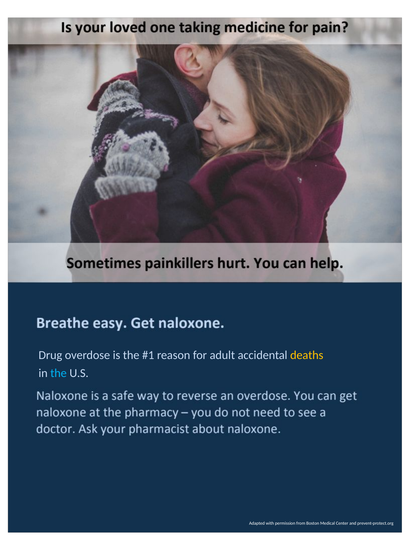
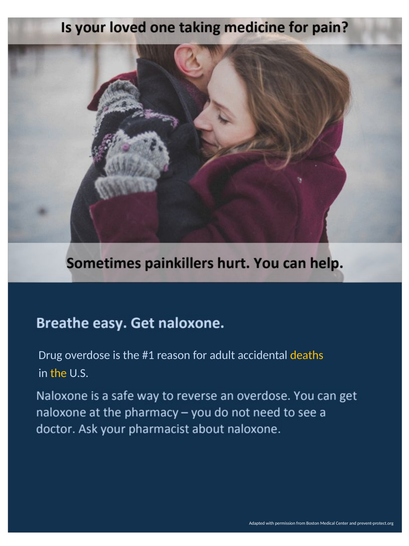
the colour: light blue -> yellow (59, 373)
